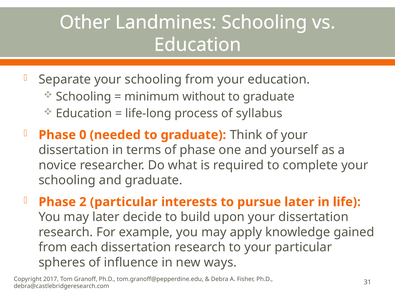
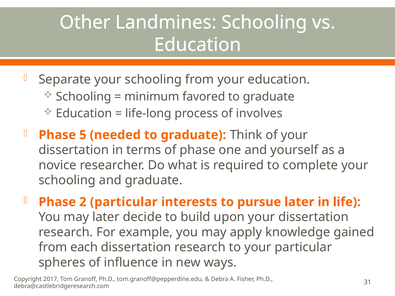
without: without -> favored (204, 97)
syllabus: syllabus -> involves (259, 114)
0: 0 -> 5 (83, 135)
